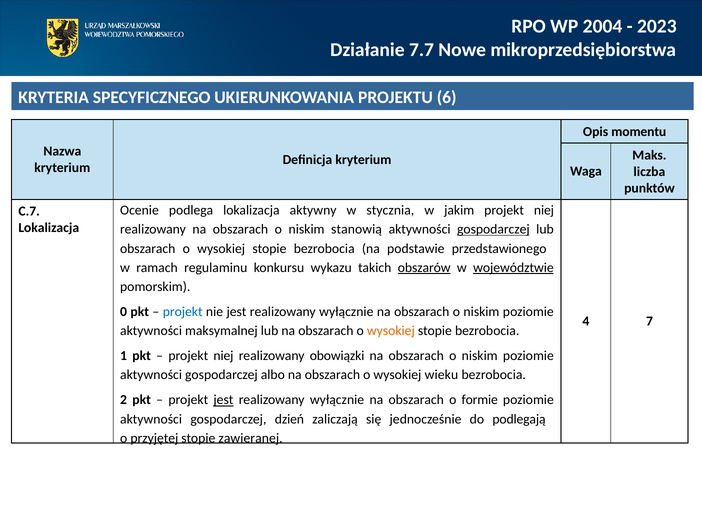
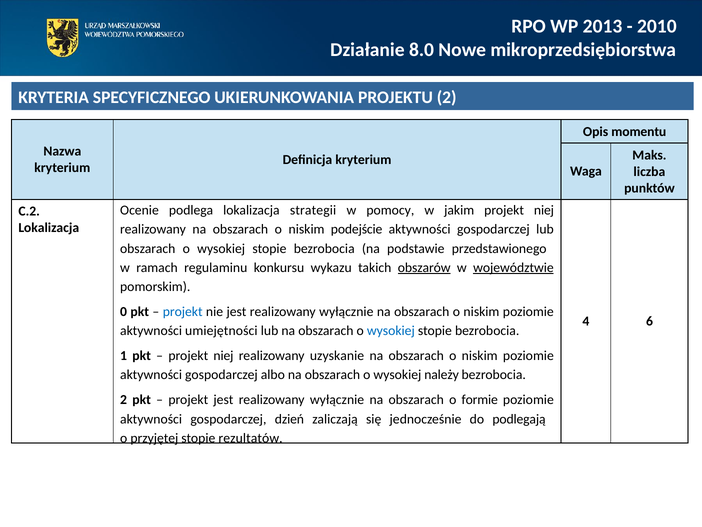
2004: 2004 -> 2013 (603, 26)
2023: 2023 -> 2010 (657, 26)
7.7: 7.7 -> 8.0 (421, 50)
PROJEKTU 6: 6 -> 2 (447, 97)
aktywny: aktywny -> strategii (313, 210)
stycznia: stycznia -> pomocy (390, 210)
C.7: C.7 -> C.2 (29, 211)
stanowią: stanowią -> podejście (357, 229)
gospodarczej underline: present -> none (493, 229)
7: 7 -> 6 (649, 321)
maksymalnej: maksymalnej -> umiejętności (221, 331)
wysokiej colour: orange -> blue (391, 331)
obowiązki: obowiązki -> uzyskanie (337, 356)
wieku: wieku -> należy (442, 375)
jest underline: present -> none (223, 400)
zawieranej: zawieranej -> rezultatów (251, 438)
